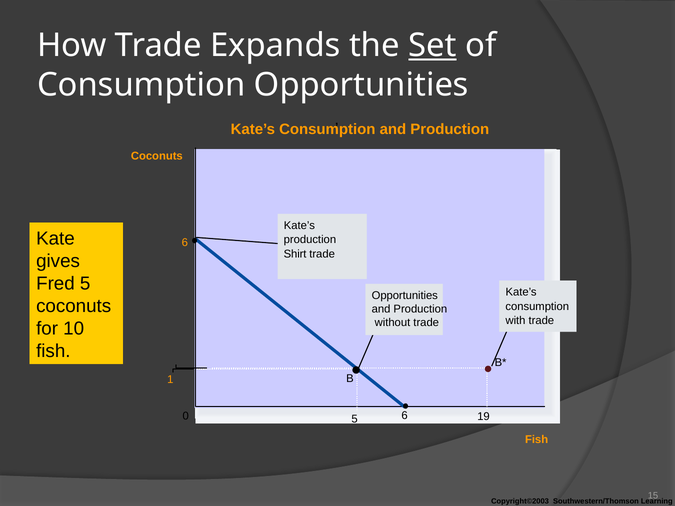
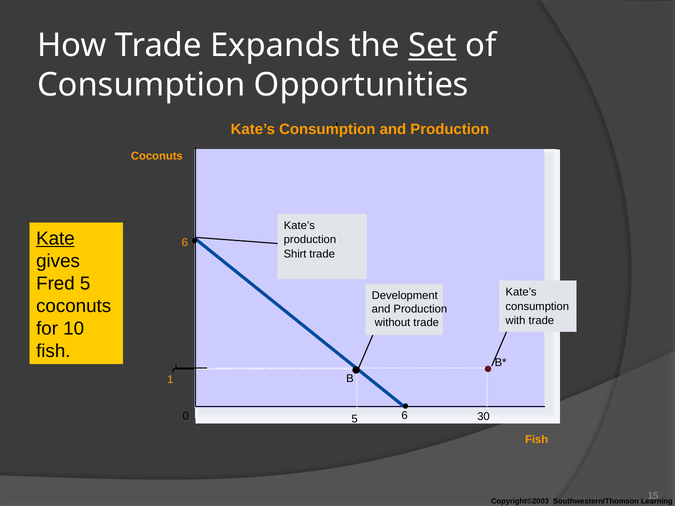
Kate underline: none -> present (55, 239)
Opportunities: Opportunities -> Development (405, 296)
19: 19 -> 30 (483, 417)
